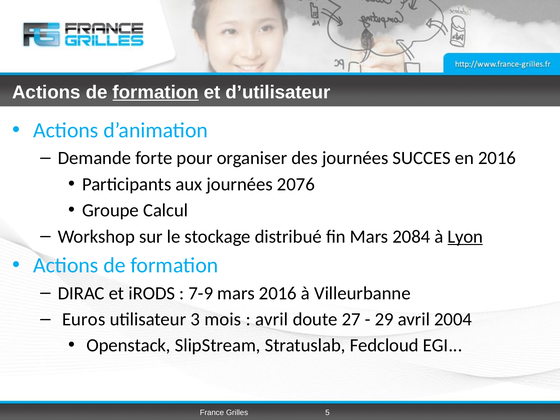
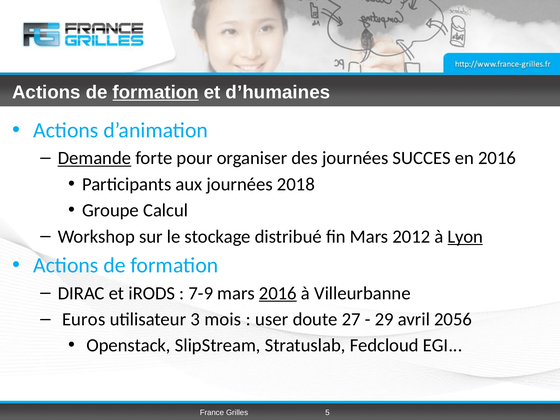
d’utilisateur: d’utilisateur -> d’humaines (278, 92)
Demande underline: none -> present (94, 158)
2076: 2076 -> 2018 (296, 184)
2084: 2084 -> 2012 (411, 237)
2016 underline: none -> present (278, 293)
avril: avril -> user (272, 319)
2004: 2004 -> 2056 (453, 319)
